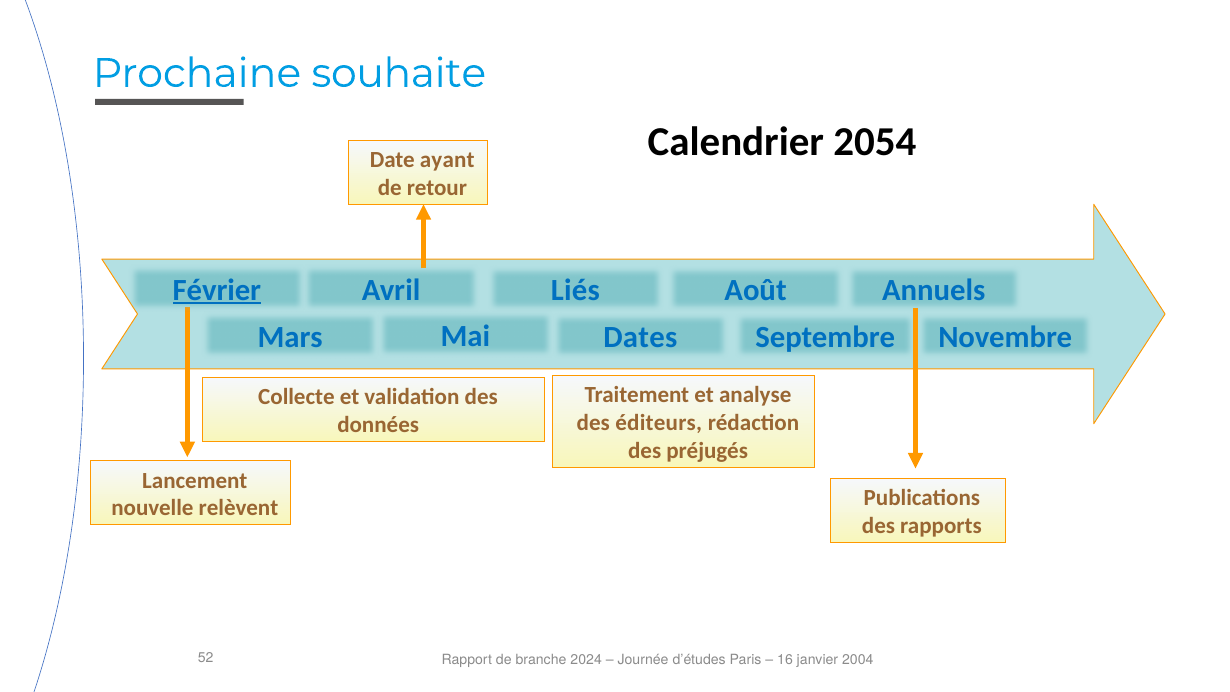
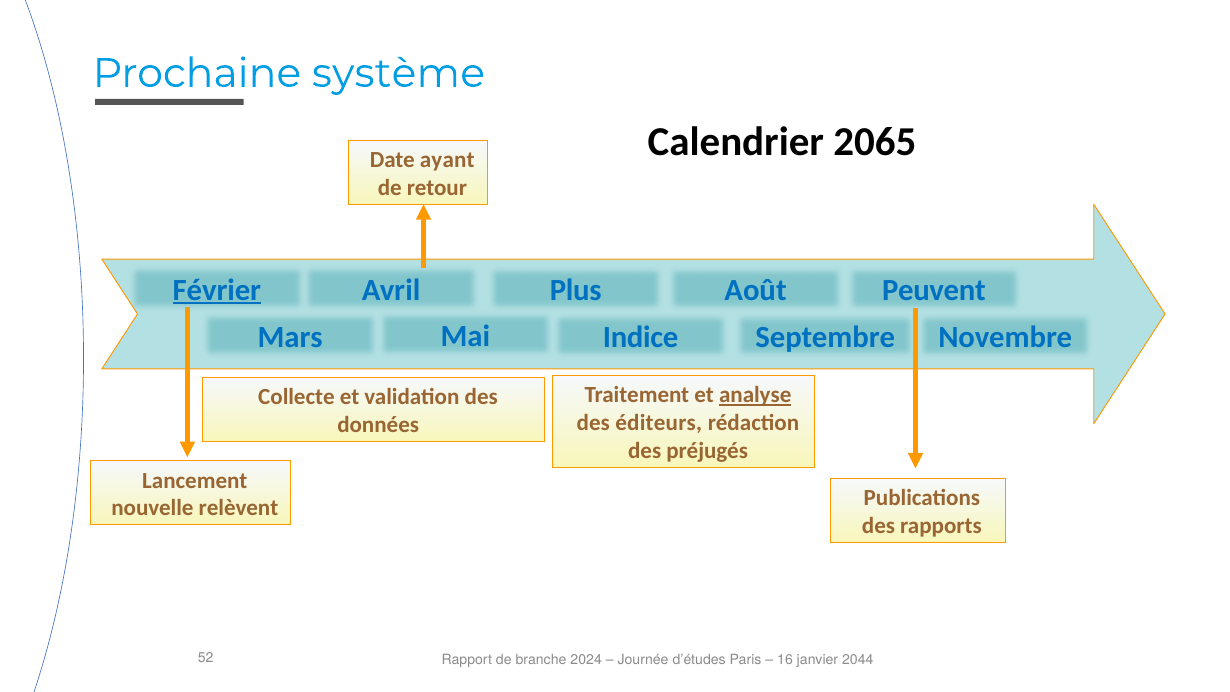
souhaite: souhaite -> système (398, 73)
2054: 2054 -> 2065 (875, 142)
Liés: Liés -> Plus (576, 290)
Annuels: Annuels -> Peuvent (934, 290)
Dates: Dates -> Indice (641, 337)
analyse underline: none -> present (755, 395)
2004: 2004 -> 2044 (858, 660)
